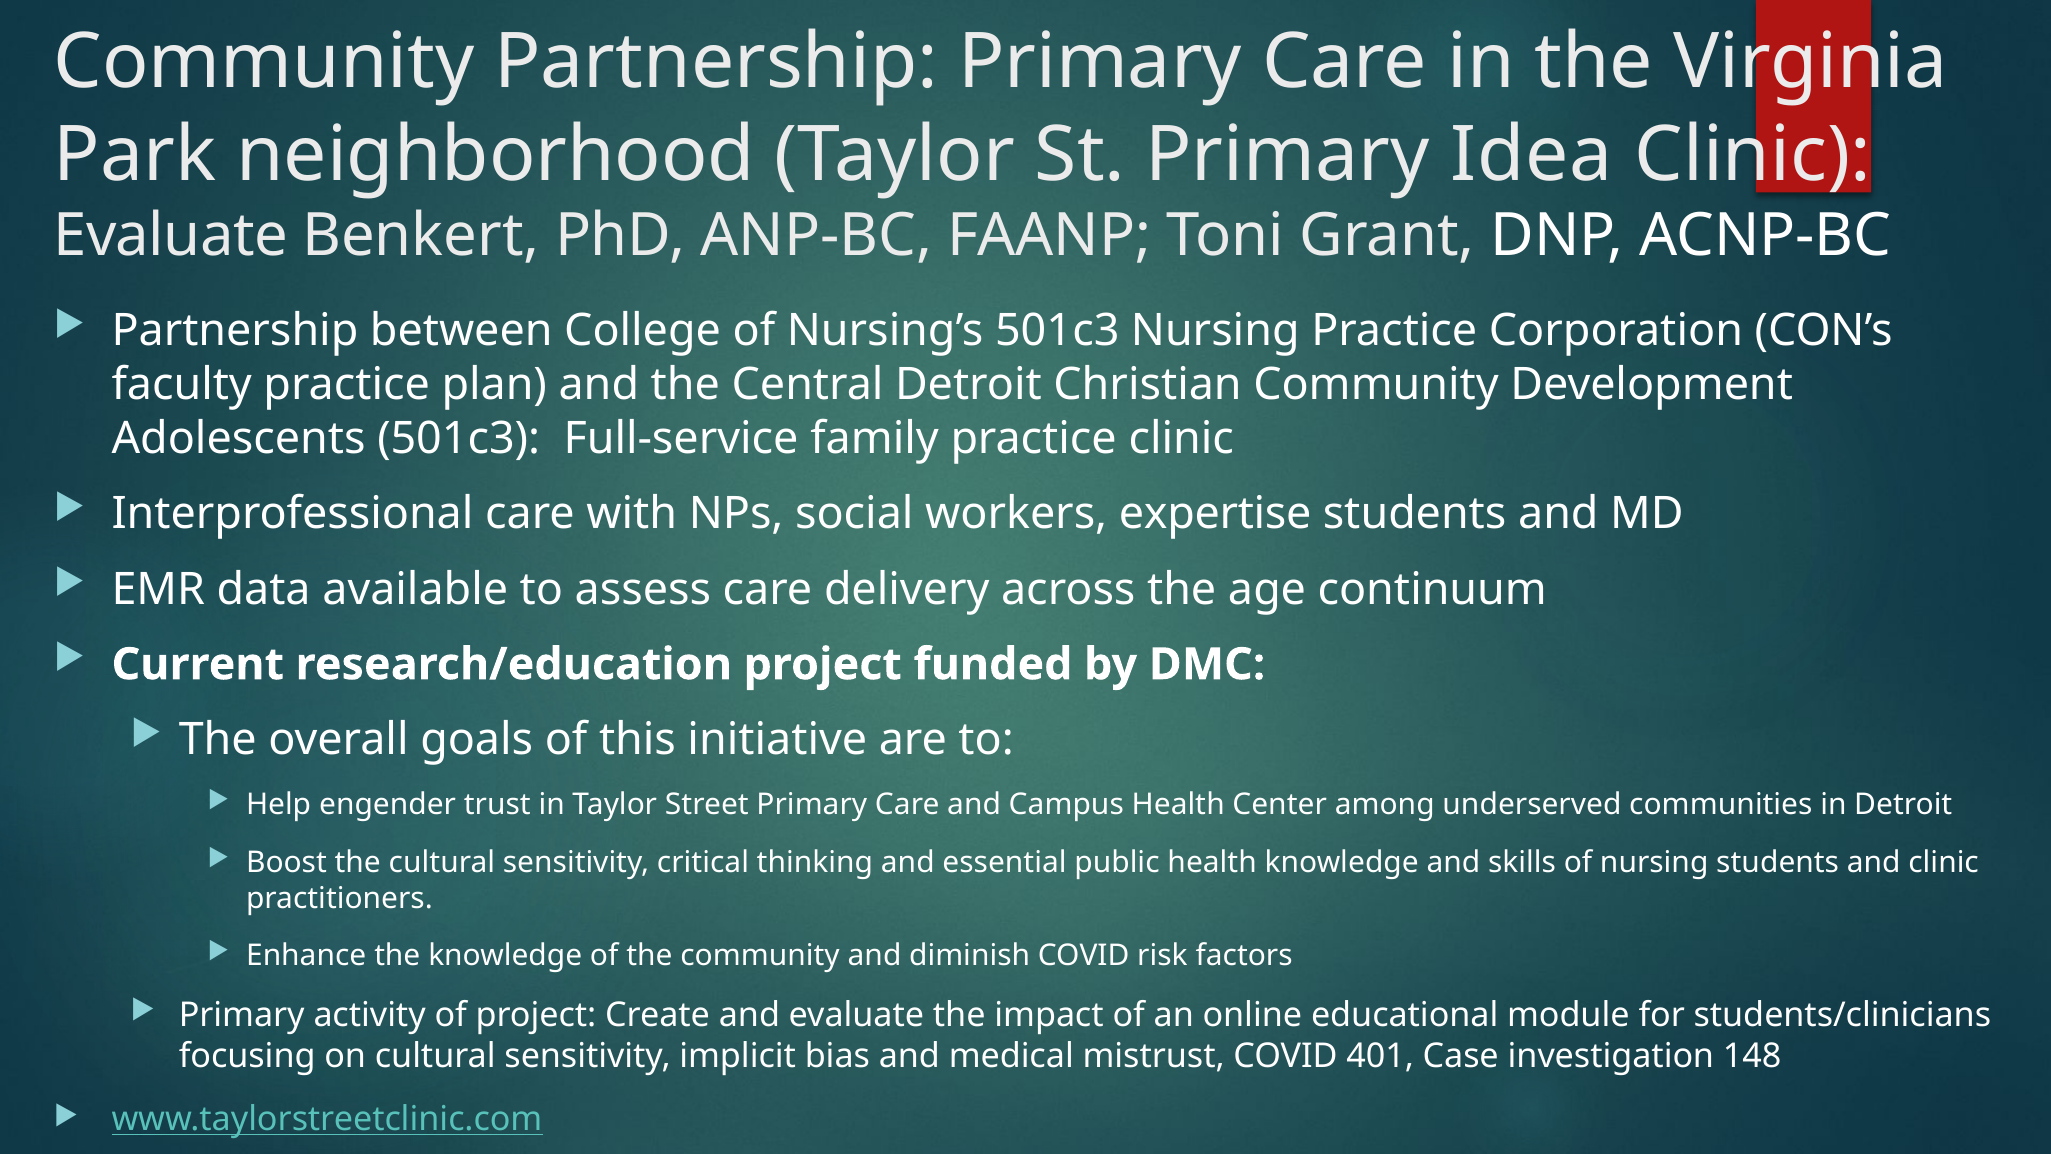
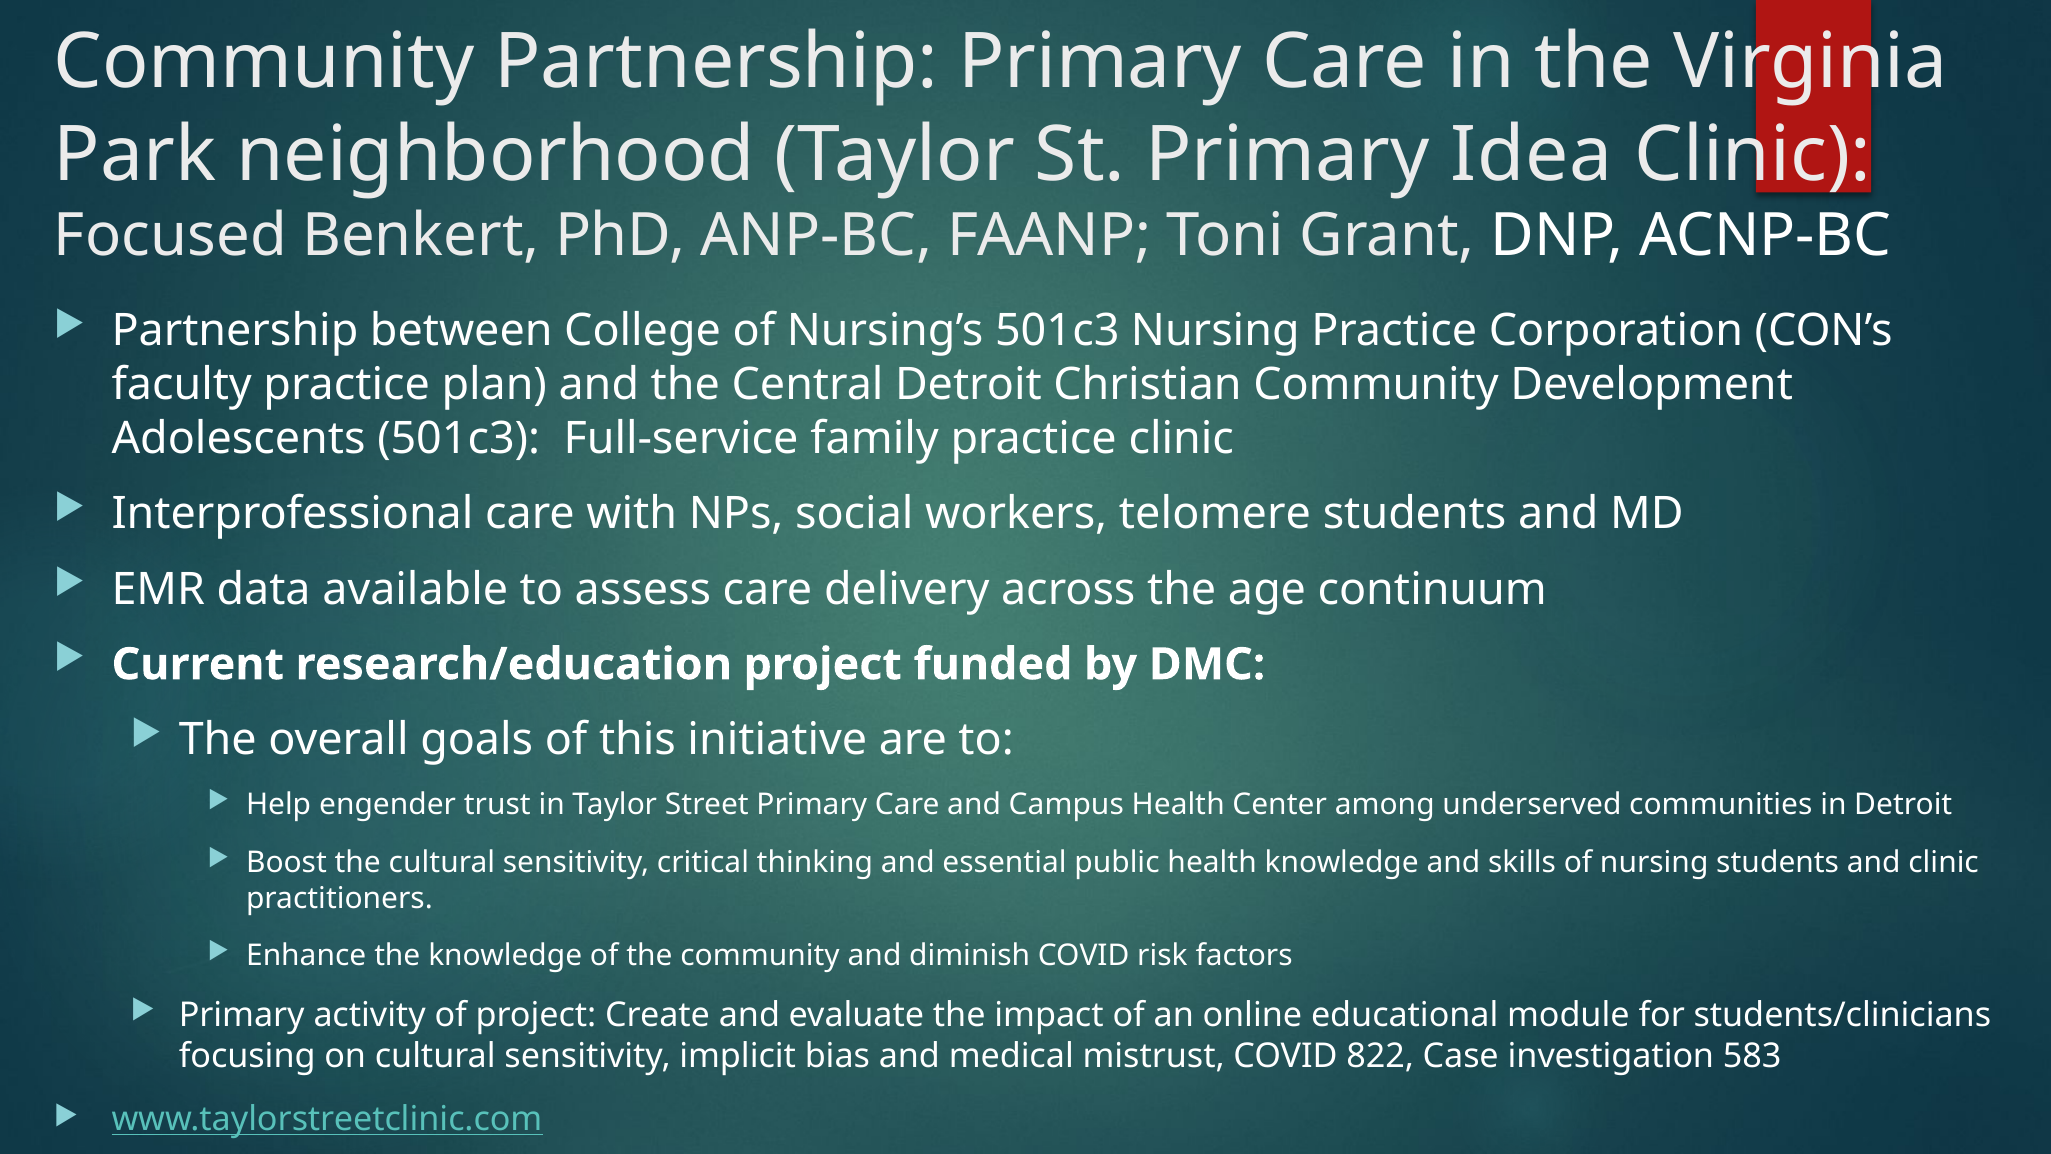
Evaluate: Evaluate -> Focused (170, 235)
expertise: expertise -> telomere (1215, 514)
401: 401 -> 822 (1380, 1056)
148: 148 -> 583 (1752, 1056)
